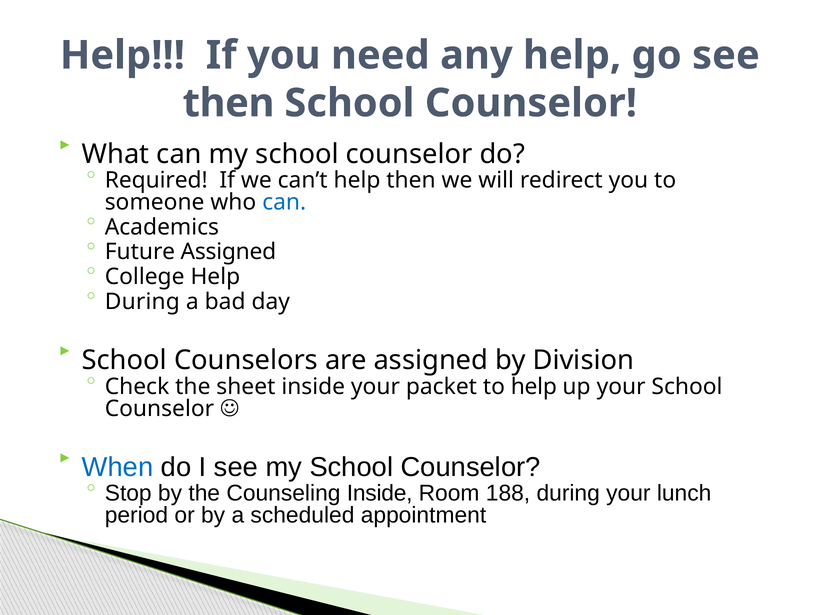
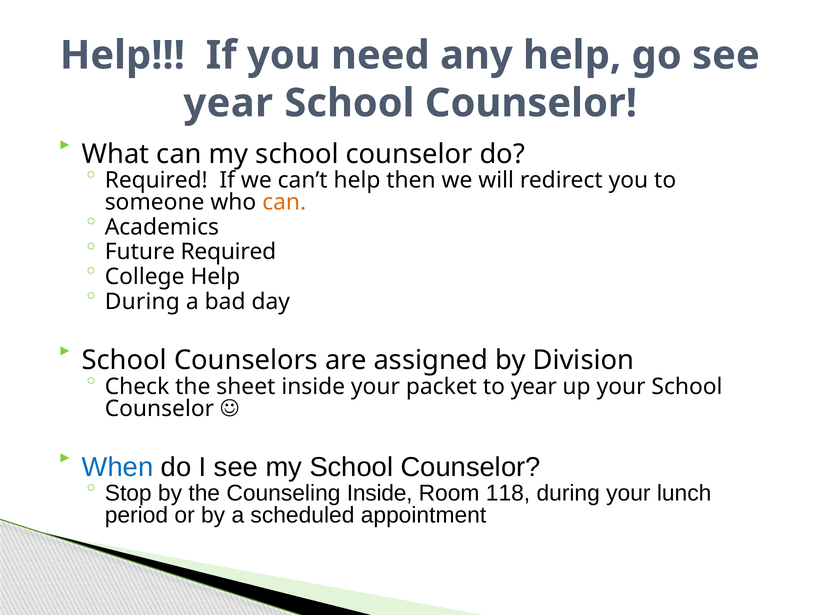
then: then -> year (228, 103)
can colour: blue -> orange (284, 202)
Future Assigned: Assigned -> Required (228, 252)
to help: help -> year (534, 387)
188: 188 -> 118 (508, 493)
